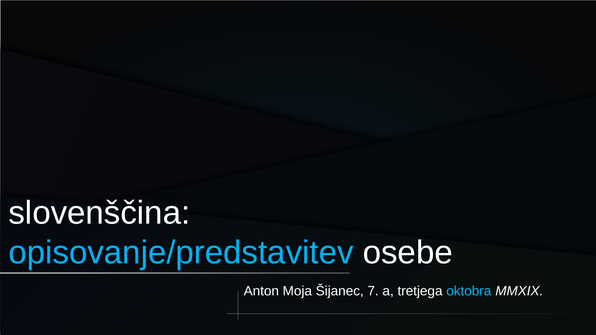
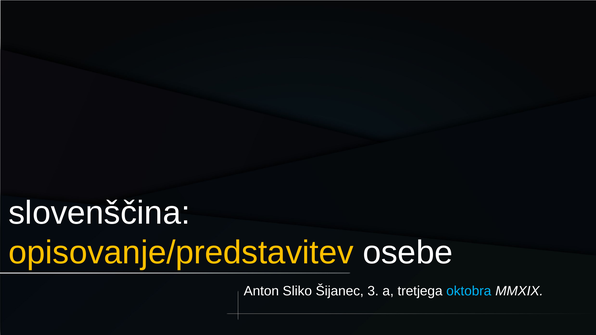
opisovanje/predstavitev colour: light blue -> yellow (181, 253)
Moja: Moja -> Sliko (297, 291)
7: 7 -> 3 (373, 291)
